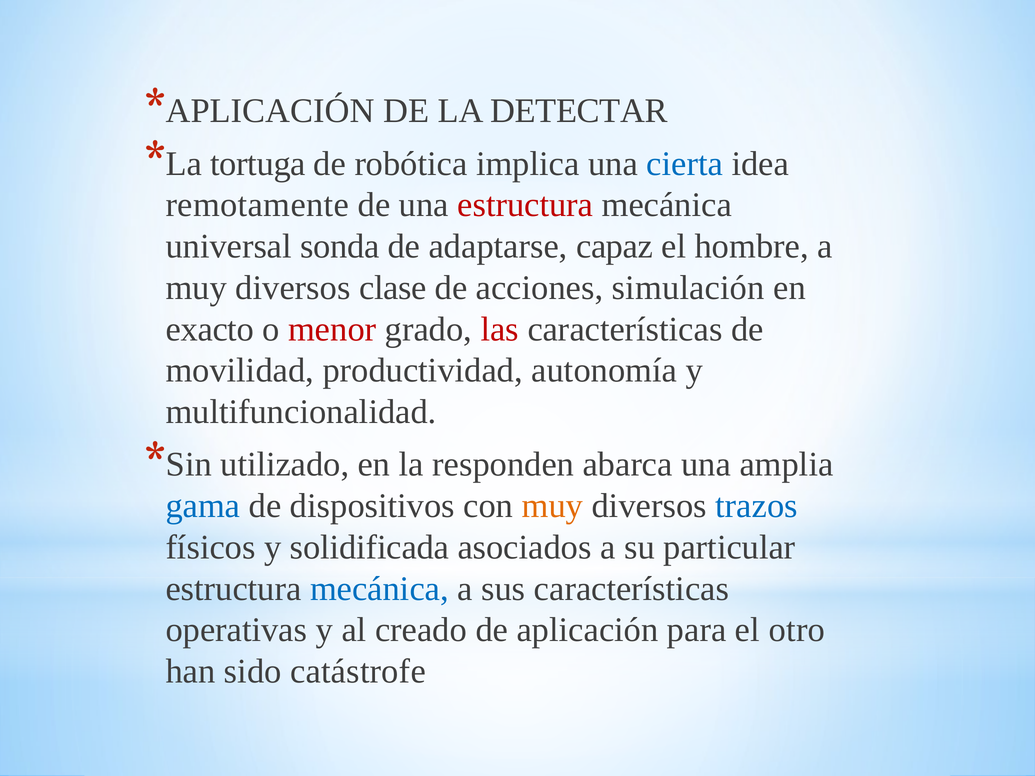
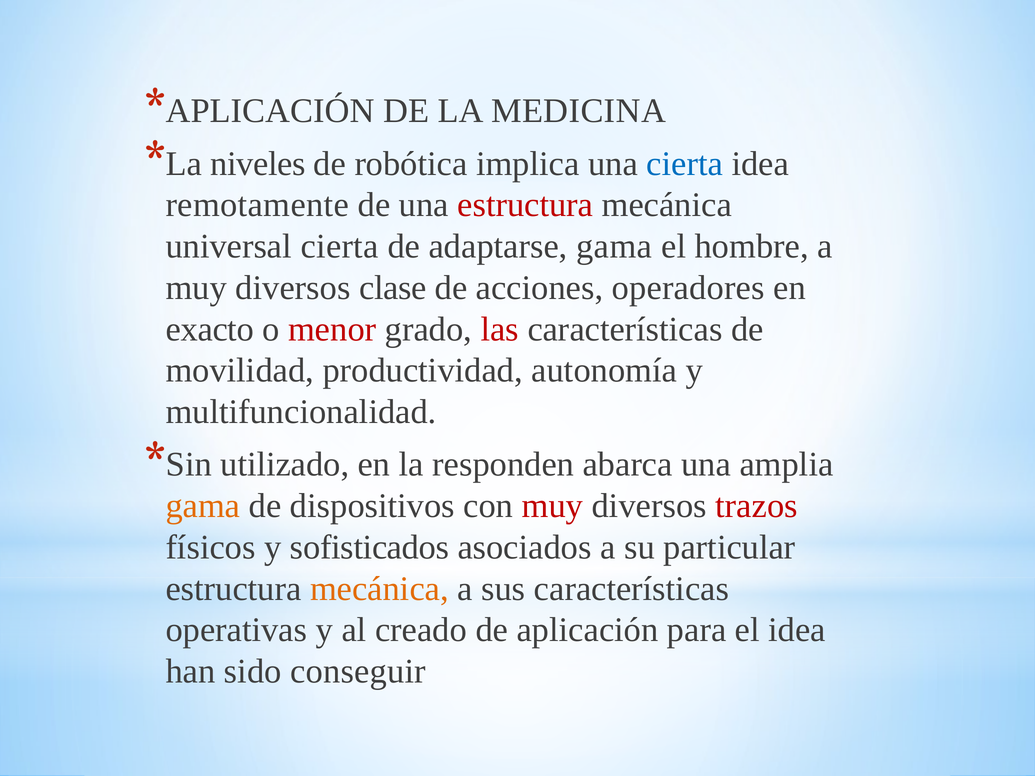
DETECTAR: DETECTAR -> MEDICINA (579, 111)
tortuga: tortuga -> niveles (258, 164)
universal sonda: sonda -> cierta (340, 247)
adaptarse capaz: capaz -> gama (614, 247)
simulación: simulación -> operadores (688, 288)
gama colour: blue -> orange (203, 506)
muy colour: orange -> red (552, 506)
trazos colour: blue -> red (757, 506)
solidificada: solidificada -> sofisticados (370, 548)
mecánica colour: blue -> orange (379, 589)
el otro: otro -> idea (797, 630)
catástrofe: catástrofe -> conseguir (358, 672)
